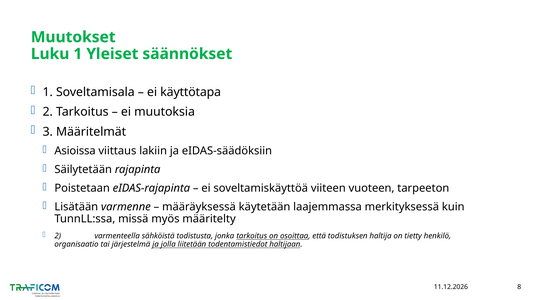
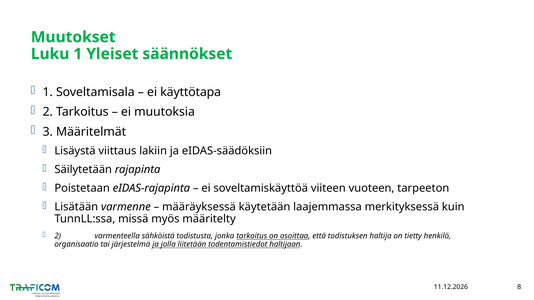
Asioissa: Asioissa -> Lisäystä (75, 151)
